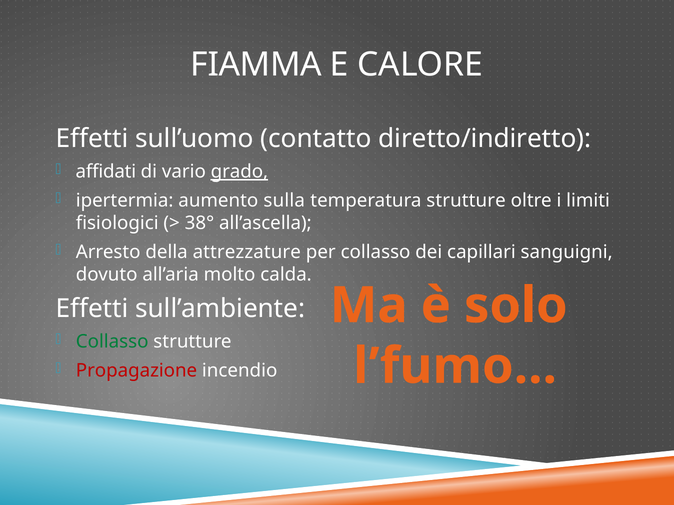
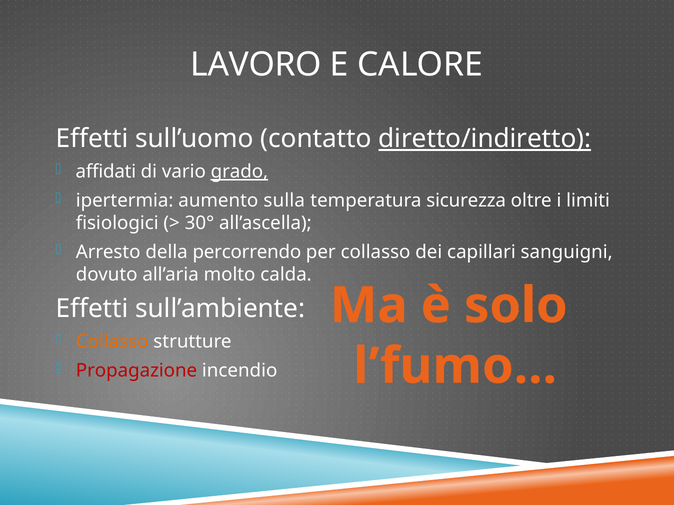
FIAMMA: FIAMMA -> LAVORO (256, 65)
diretto/indiretto underline: none -> present (485, 139)
temperatura strutture: strutture -> sicurezza (466, 201)
38°: 38° -> 30° (199, 223)
attrezzature: attrezzature -> percorrendo (247, 252)
Collasso colour: green -> orange (112, 342)
